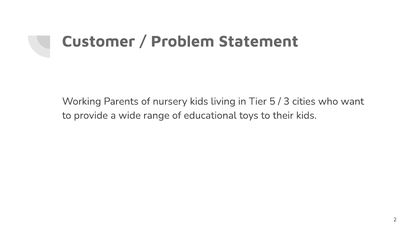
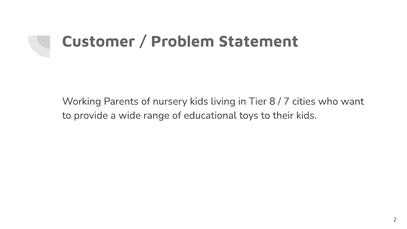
5: 5 -> 8 (272, 101)
3: 3 -> 7 (287, 101)
